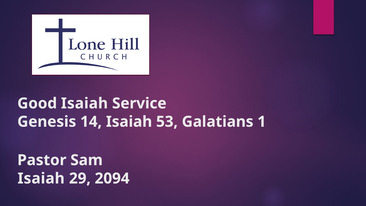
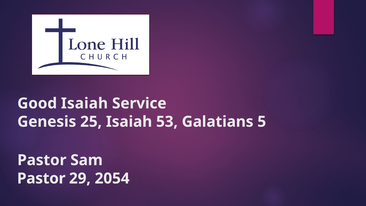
14: 14 -> 25 (91, 122)
1: 1 -> 5 (262, 122)
Isaiah: Isaiah -> Pastor (41, 178)
2094: 2094 -> 2054 (112, 178)
